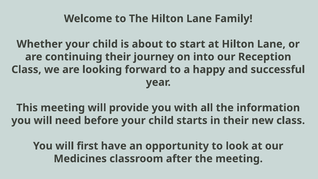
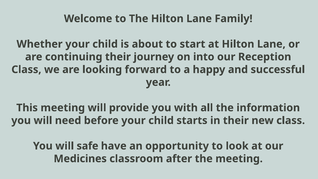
first: first -> safe (87, 146)
